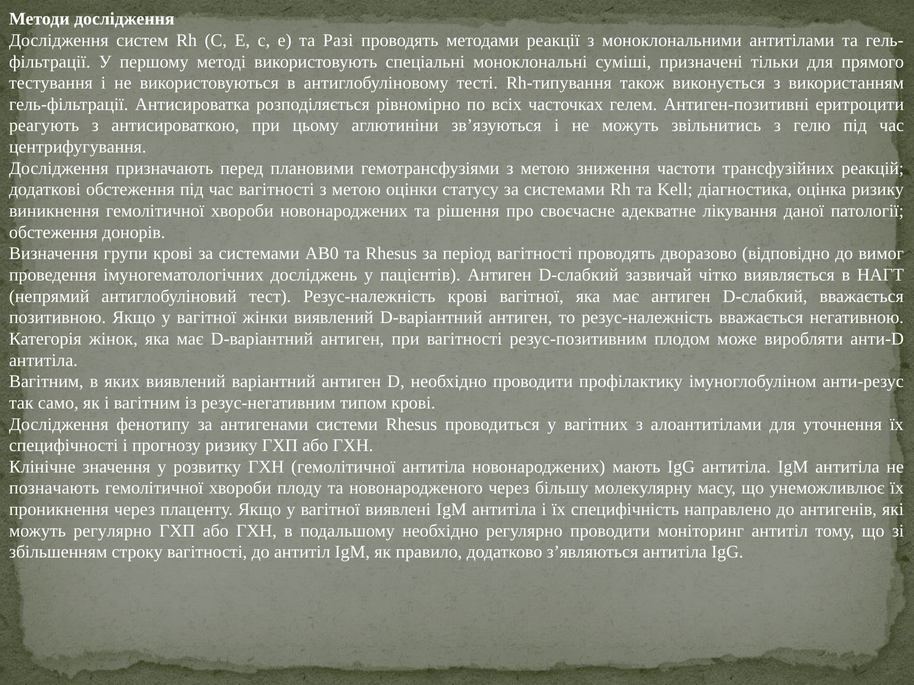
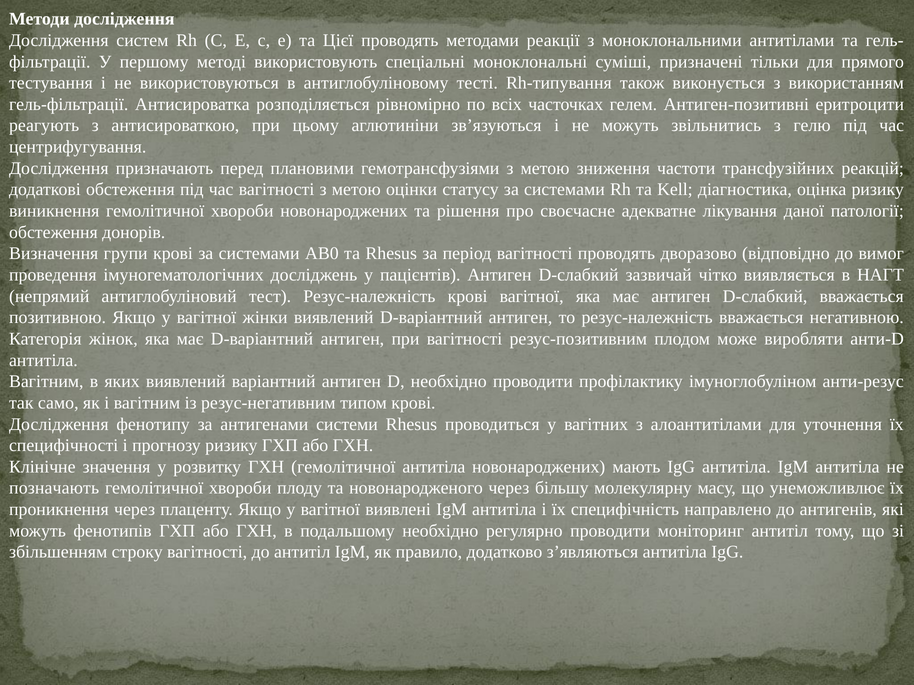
Разі: Разі -> Цієї (338, 40)
можуть регулярно: регулярно -> фенотипів (112, 531)
